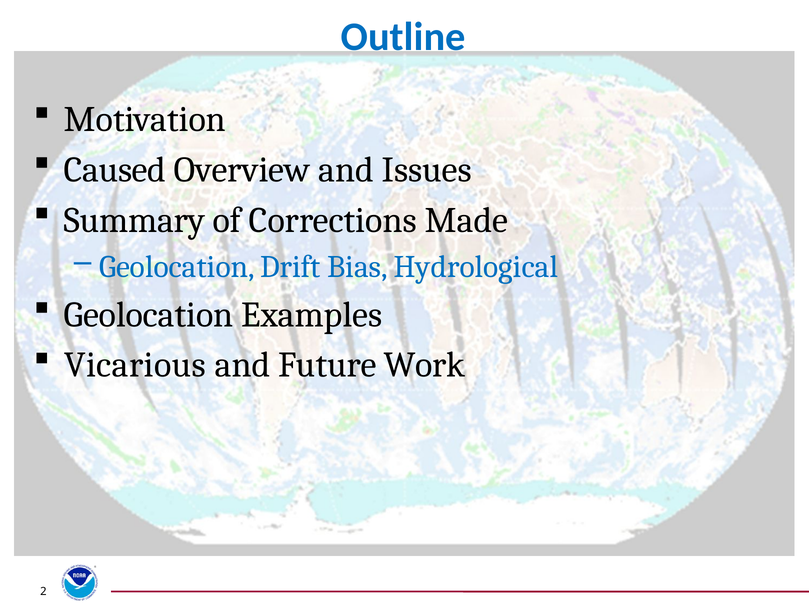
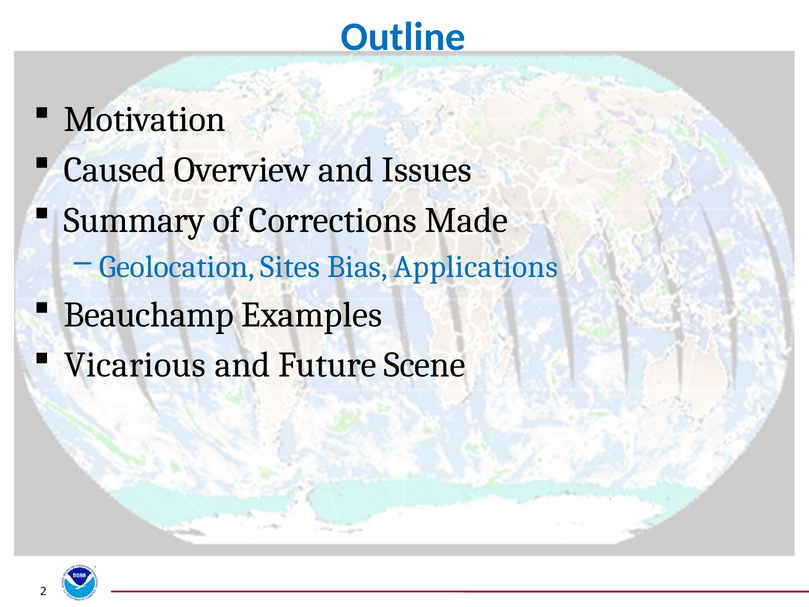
Drift: Drift -> Sites (290, 267)
Hydrological: Hydrological -> Applications (476, 267)
Geolocation: Geolocation -> Beauchamp (149, 315)
Work: Work -> Scene (424, 365)
